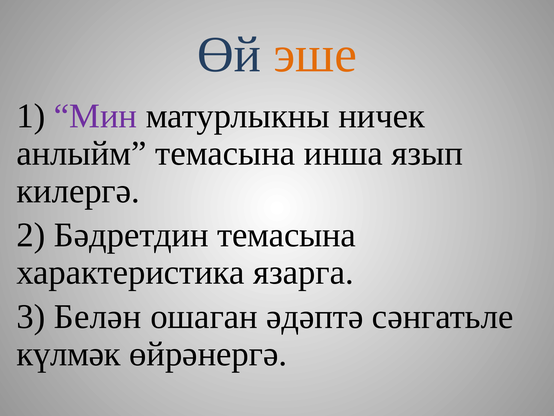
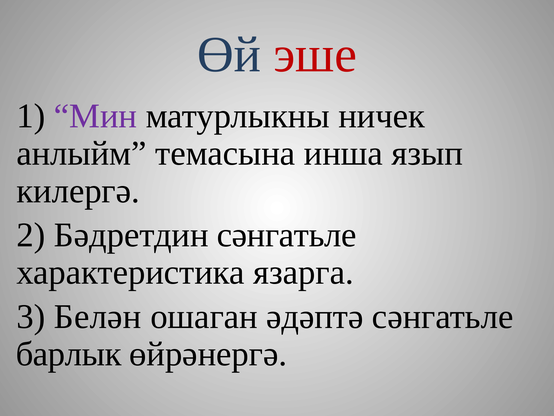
эше colour: orange -> red (315, 55)
Бәдретдин темасына: темасына -> сәнгатьле (287, 235)
күлмәк: күлмәк -> барлык (69, 354)
